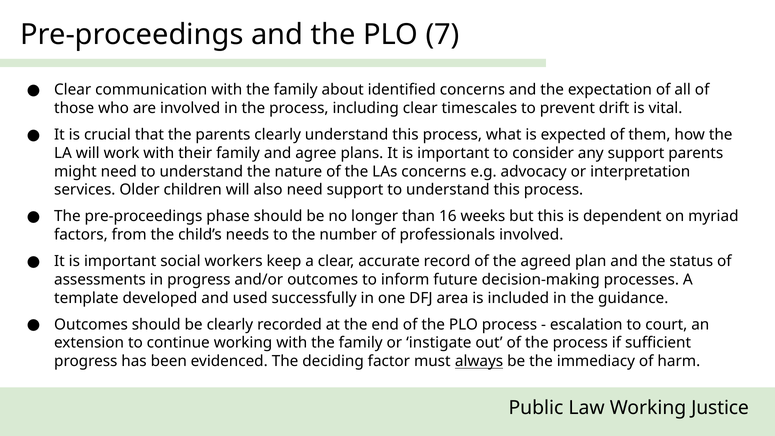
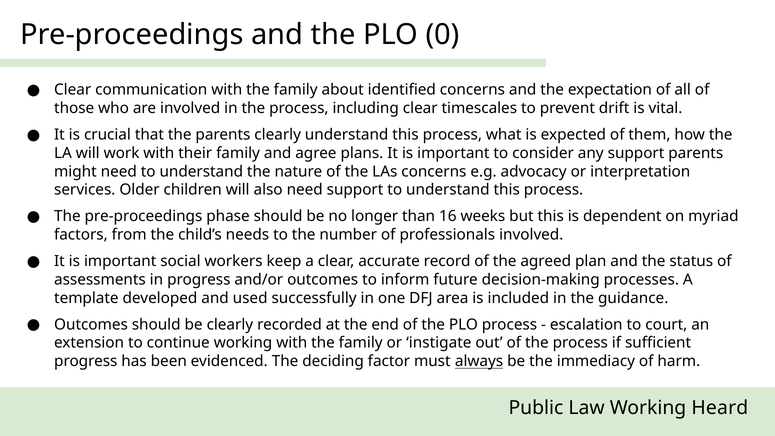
7: 7 -> 0 (443, 35)
Justice: Justice -> Heard (720, 408)
